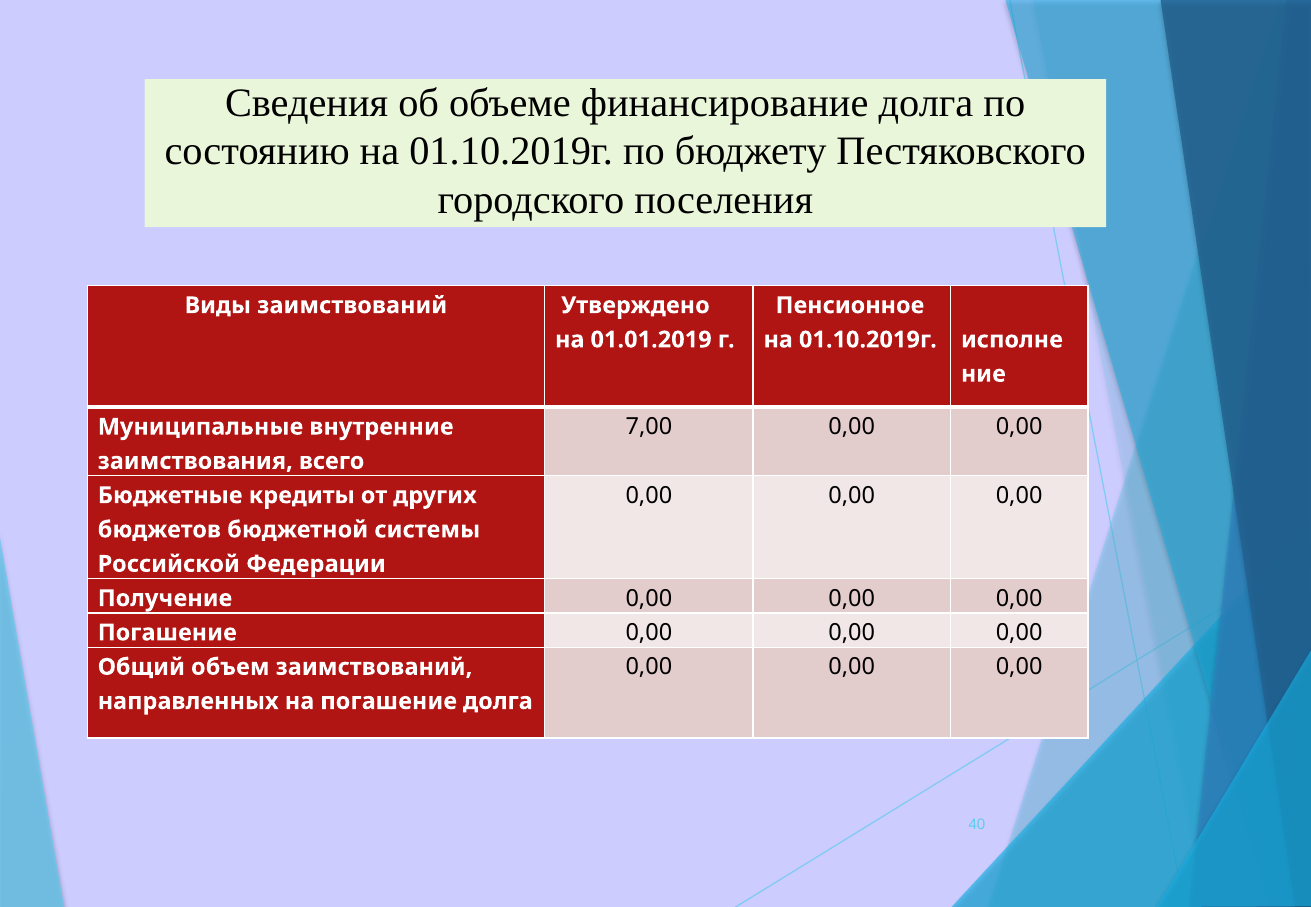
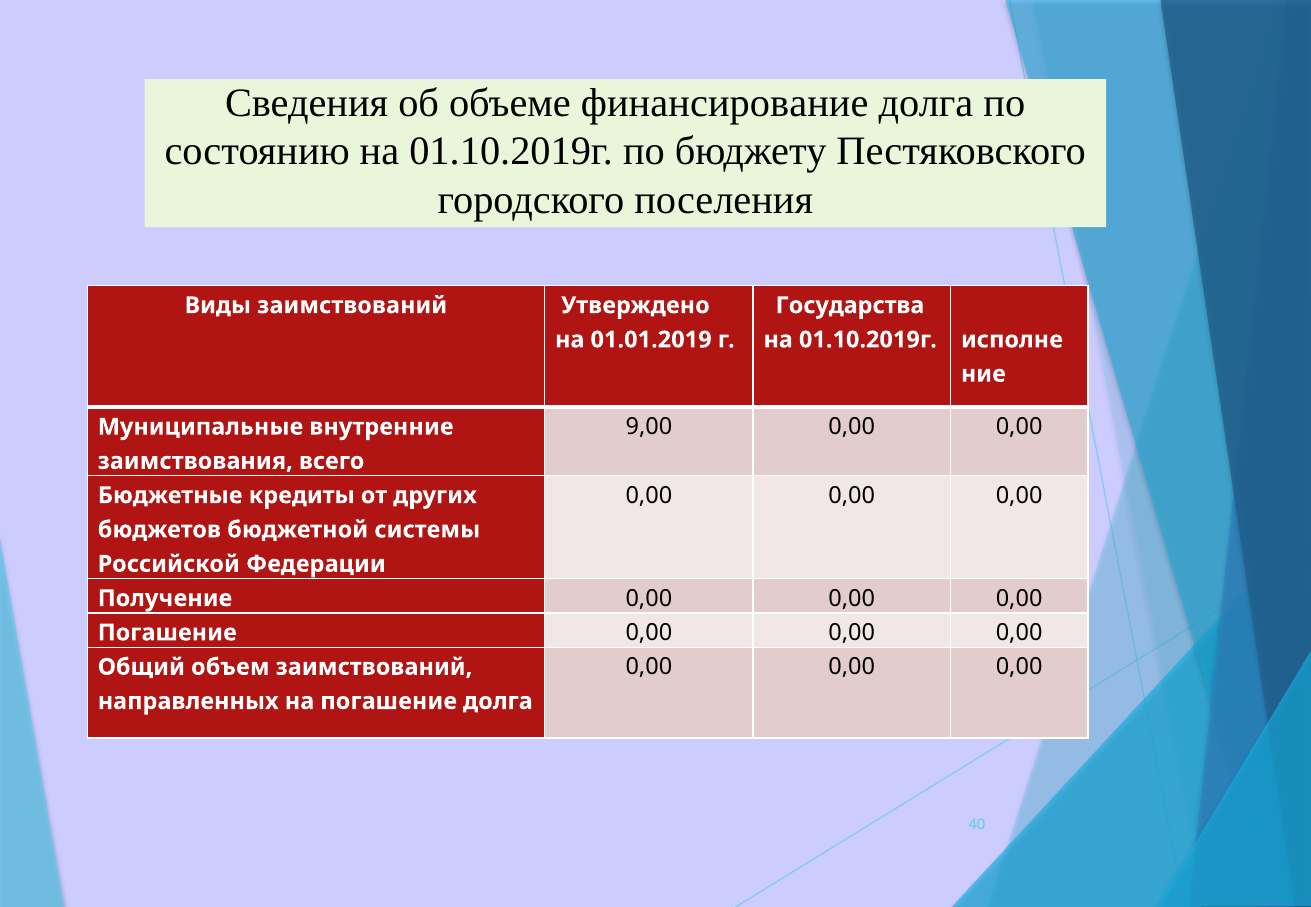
Пенсионное: Пенсионное -> Государства (850, 306)
7,00: 7,00 -> 9,00 (649, 427)
